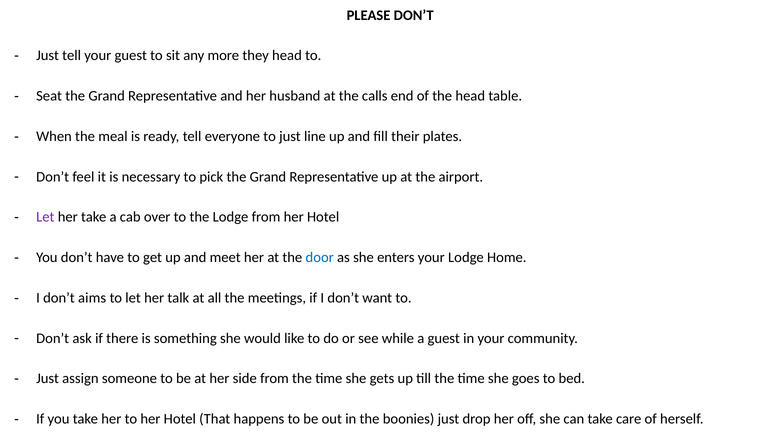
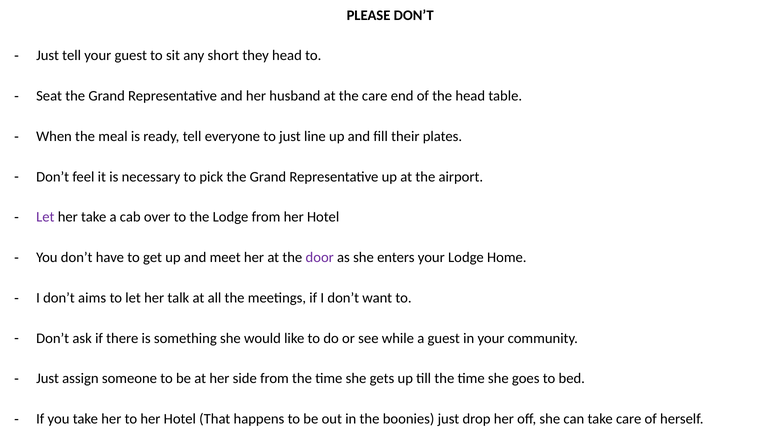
more: more -> short (223, 56)
the calls: calls -> care (375, 96)
door colour: blue -> purple (320, 258)
